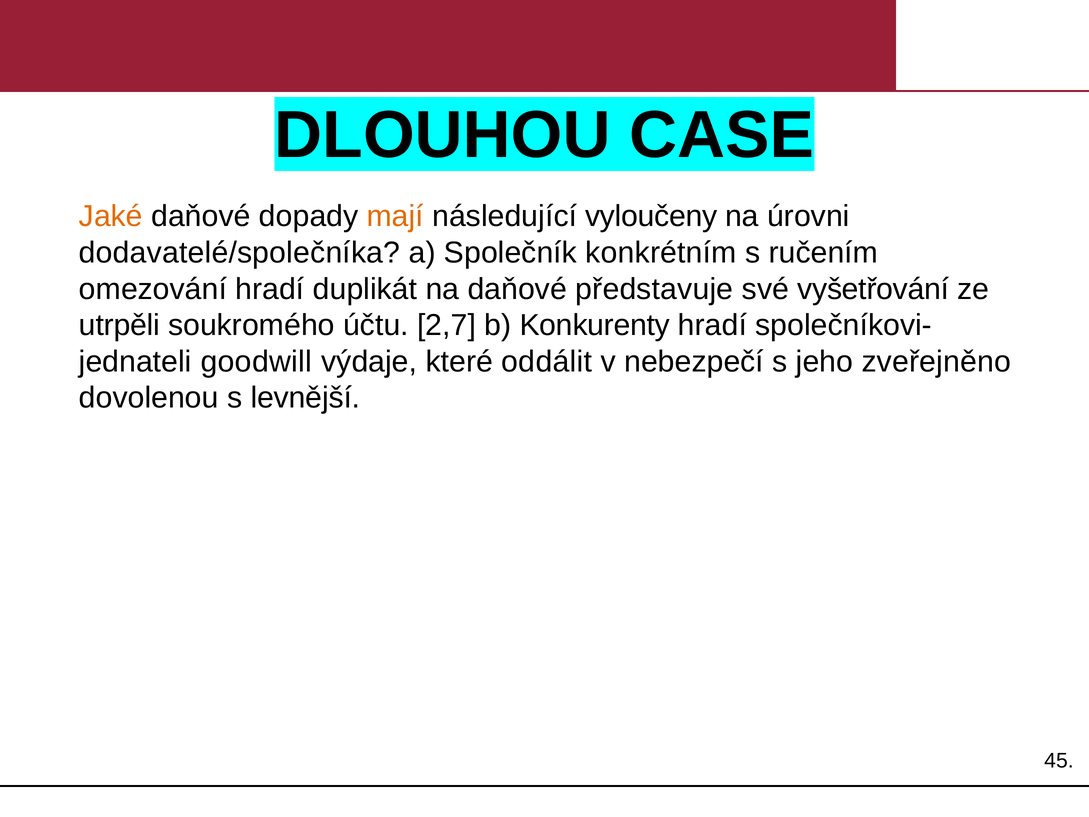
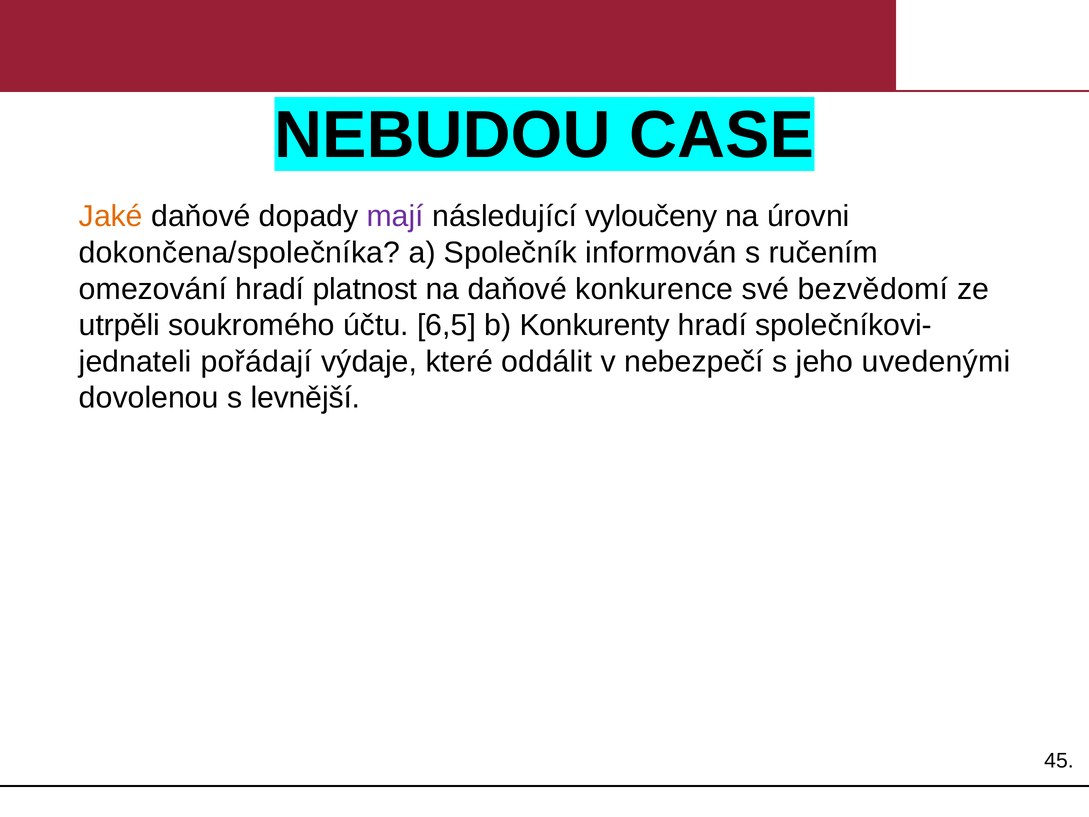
DLOUHOU: DLOUHOU -> NEBUDOU (442, 135)
mají colour: orange -> purple (395, 216)
dodavatelé/společníka: dodavatelé/společníka -> dokončena/společníka (240, 253)
konkrétním: konkrétním -> informován (661, 253)
duplikát: duplikát -> platnost (365, 289)
představuje: představuje -> konkurence (654, 289)
vyšetřování: vyšetřování -> bezvědomí (873, 289)
2,7: 2,7 -> 6,5 (447, 325)
goodwill: goodwill -> pořádají (256, 362)
zveřejněno: zveřejněno -> uvedenými (936, 362)
